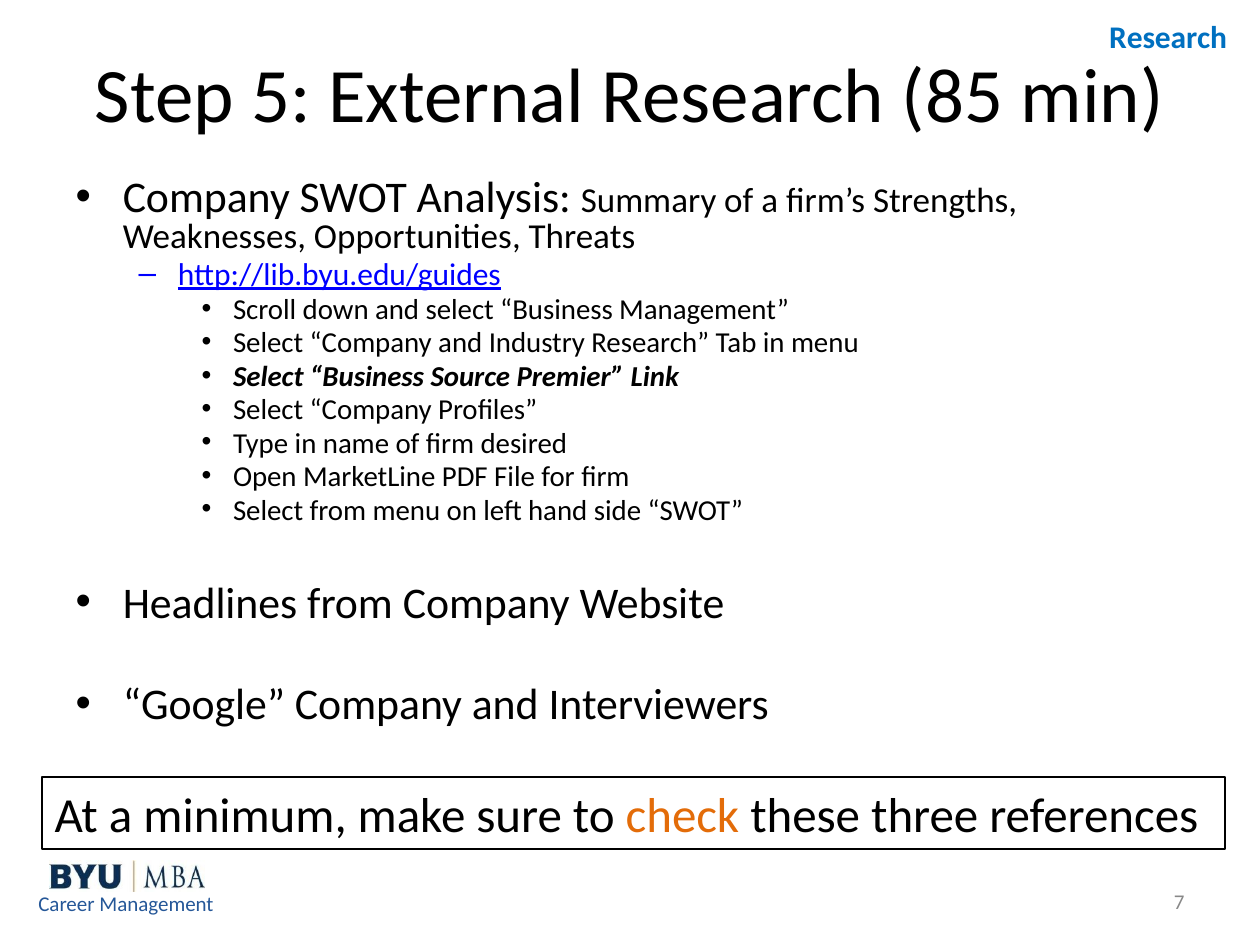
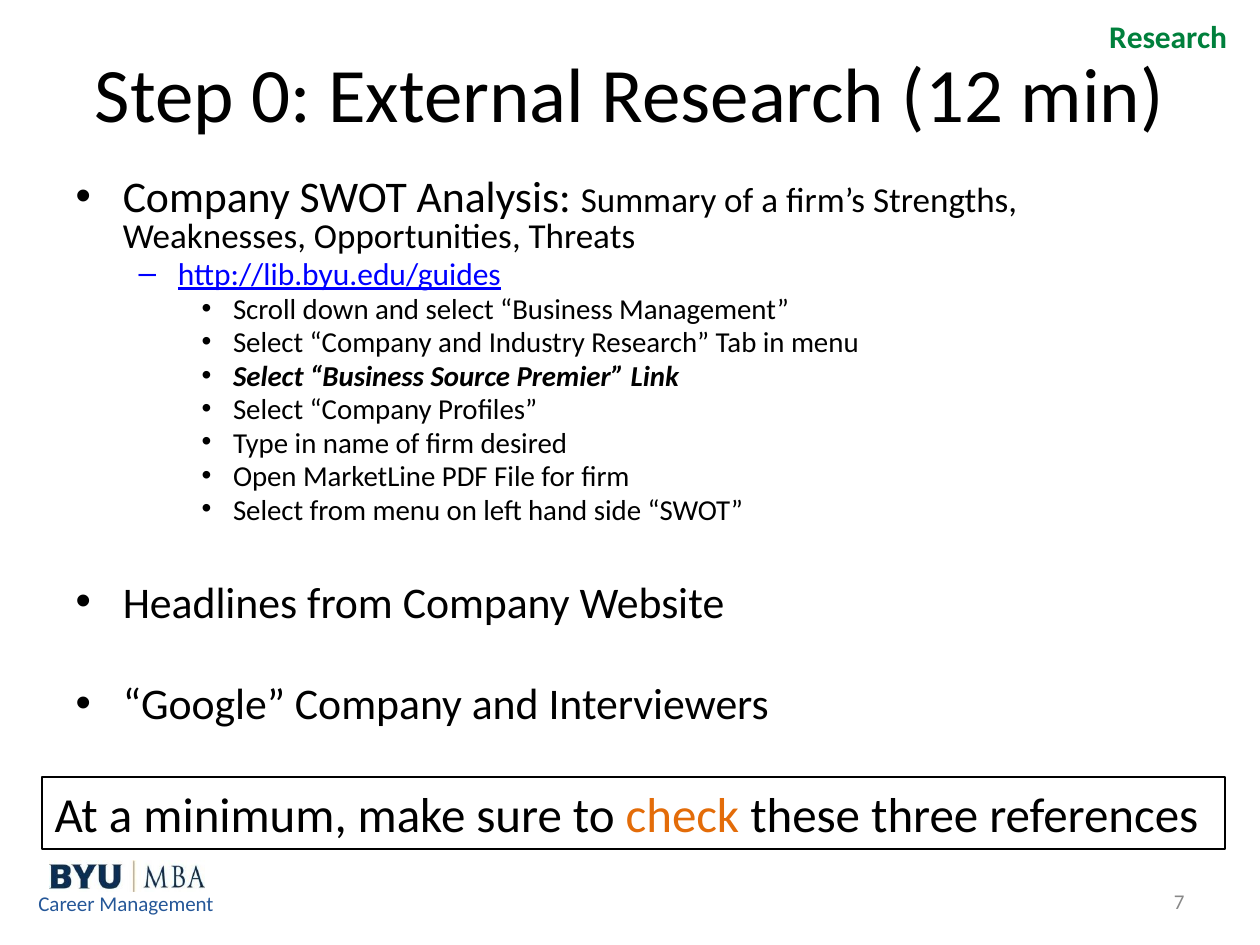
Research colour: blue -> green (1168, 38)
5: 5 -> 0 (281, 97)
85: 85 -> 12 (952, 97)
